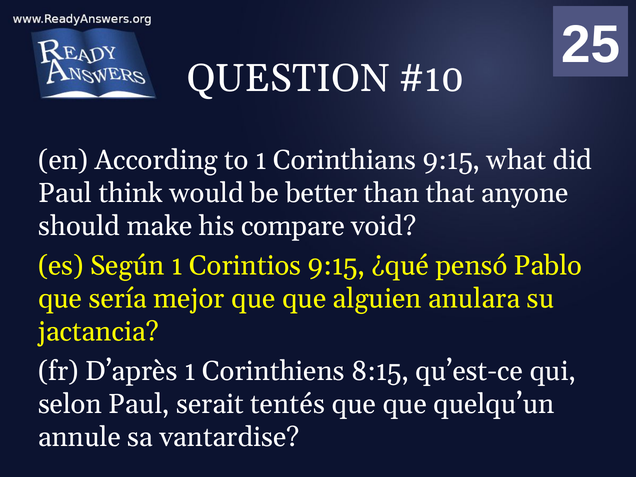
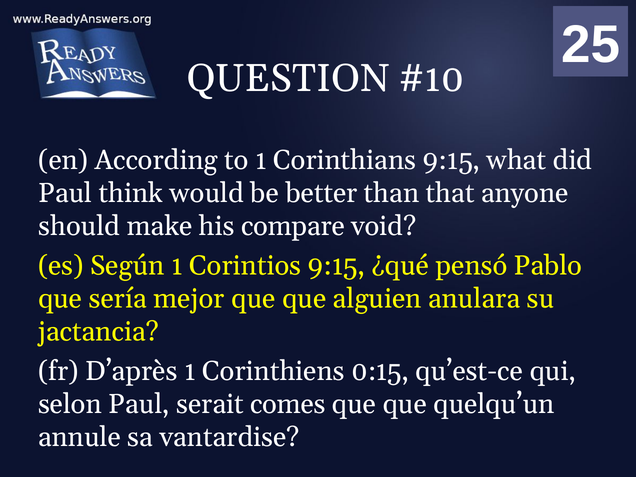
8:15: 8:15 -> 0:15 (380, 371)
tentés: tentés -> comes (288, 404)
